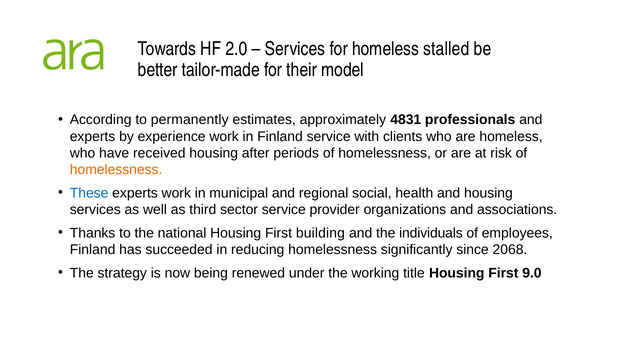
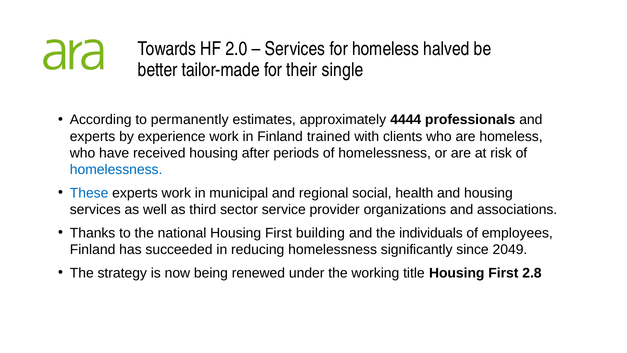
stalled: stalled -> halved (447, 49)
model: model -> single (343, 70)
4831: 4831 -> 4444 (406, 120)
Finland service: service -> trained (329, 136)
homelessness colour: orange -> blue (116, 170)
2068: 2068 -> 2049 (510, 250)
9.0: 9.0 -> 2.8 (532, 273)
